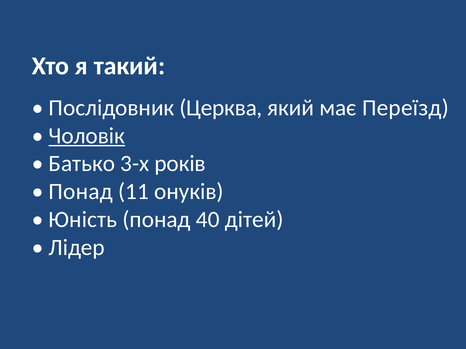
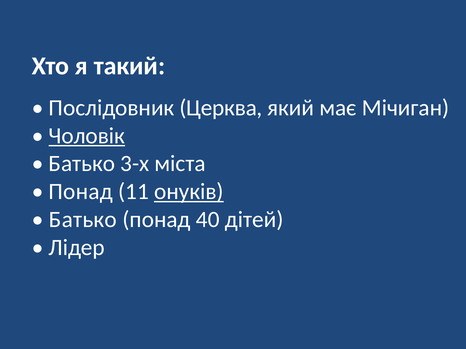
Переїзд: Переїзд -> Мічиган (406, 108)
років: років -> міста (180, 164)
онуків underline: none -> present (189, 192)
Юність: Юність -> Батько (83, 220)
